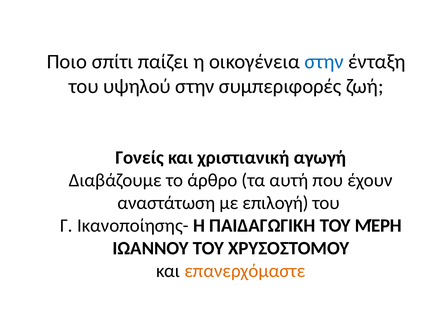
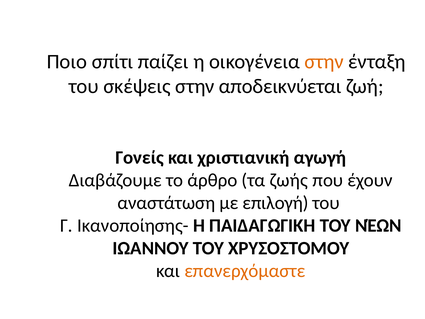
στην colour: blue -> orange (324, 62)
υψηλού: υψηλού -> σκέψεις (137, 86)
συμπεριφορές: συμπεριφορές -> αποδεικνύεται (280, 86)
αυτή: αυτή -> ζωής (289, 180)
ΜΈΡΗ: ΜΈΡΗ -> ΝΈΩΝ (378, 225)
